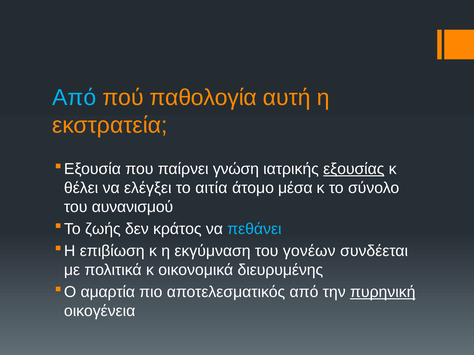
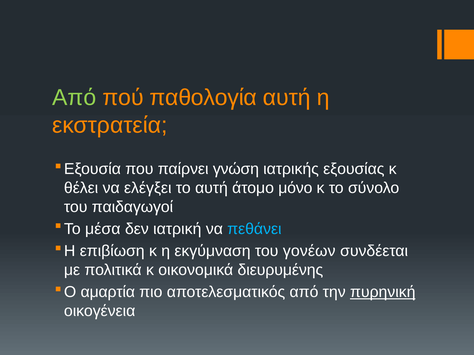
Από colour: light blue -> light green (74, 98)
εξουσίας underline: present -> none (354, 169)
το αιτία: αιτία -> αυτή (211, 188)
μέσα: μέσα -> μόνο (295, 188)
αυνανισμού: αυνανισμού -> παιδαγωγοί (132, 207)
ζωής: ζωής -> μέσα (103, 229)
κράτος: κράτος -> ιατρική (177, 229)
